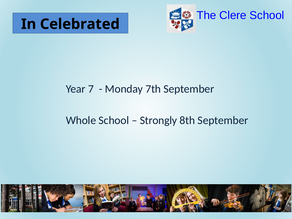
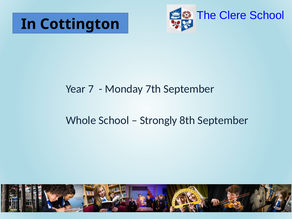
Celebrated: Celebrated -> Cottington (80, 24)
